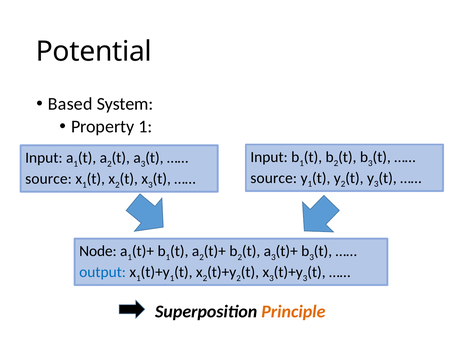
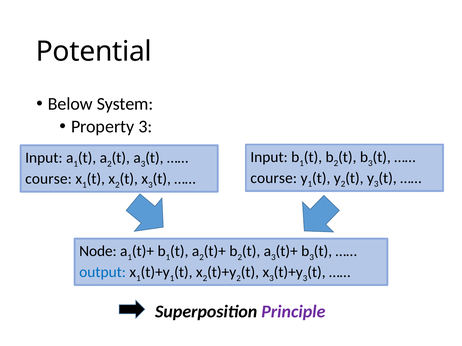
Based: Based -> Below (70, 104)
Property 1: 1 -> 3 (145, 127)
source: source -> course (274, 178)
source: source -> course (49, 179)
Principle colour: orange -> purple (293, 312)
